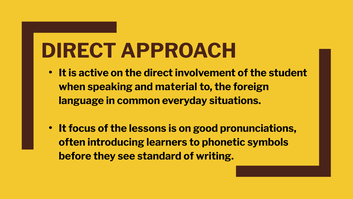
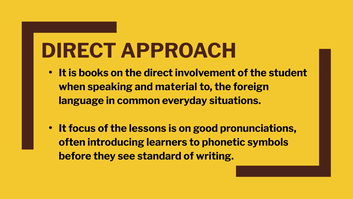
active: active -> books (94, 73)
